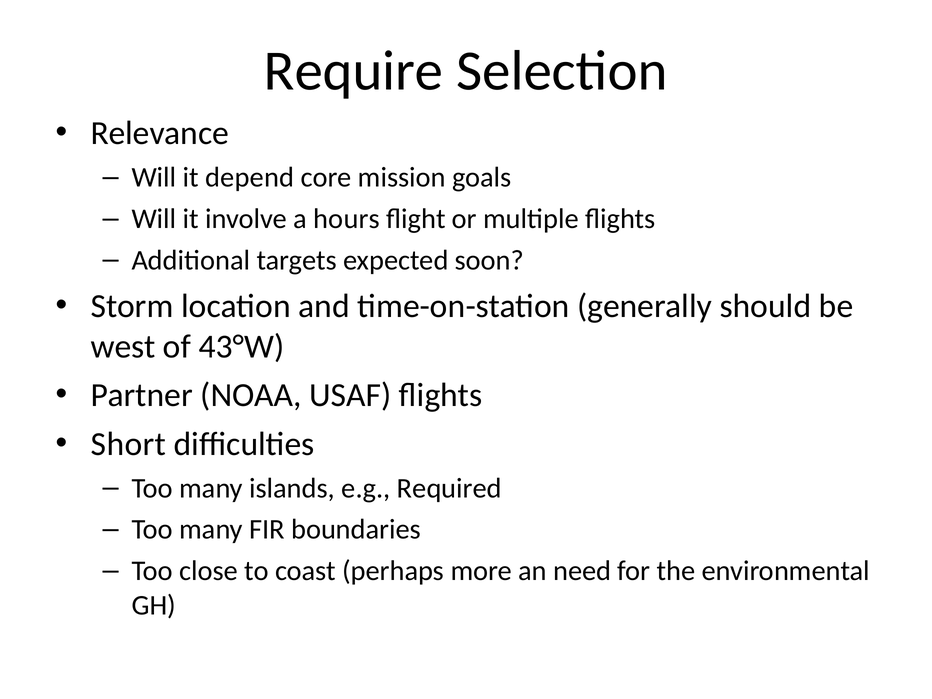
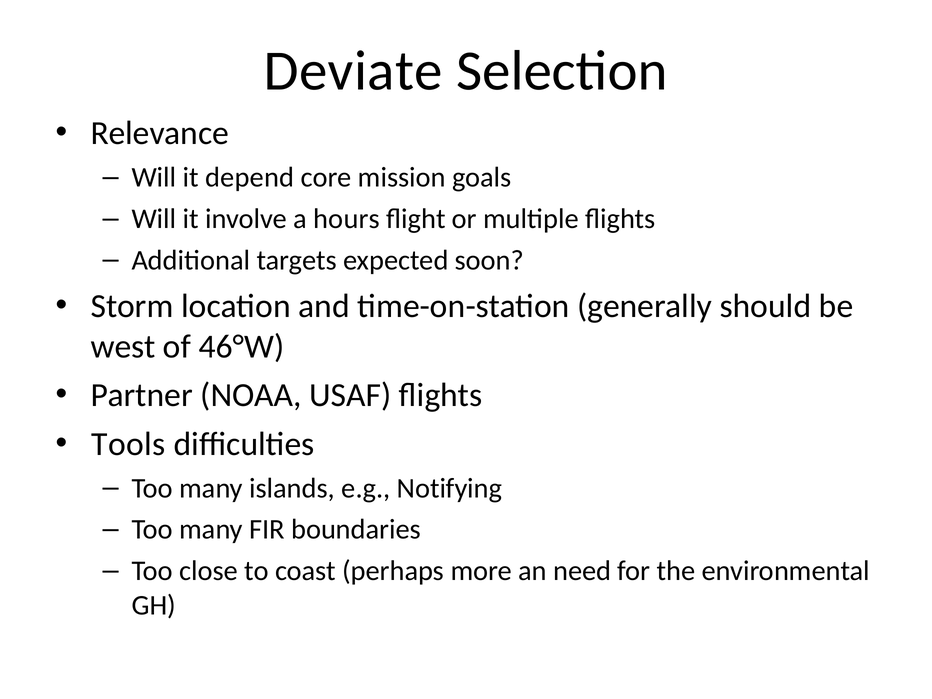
Require: Require -> Deviate (353, 71)
43°W: 43°W -> 46°W (241, 347)
Short: Short -> Tools (128, 444)
Required: Required -> Notifying (449, 488)
